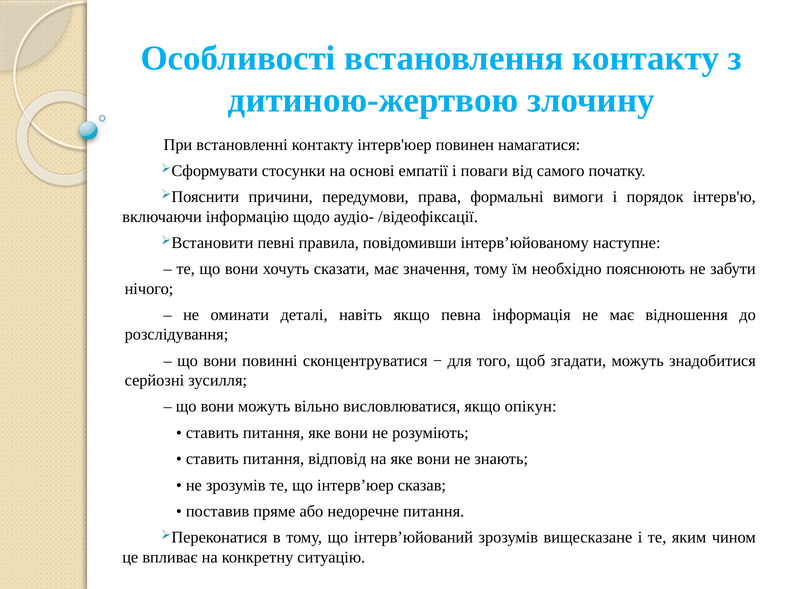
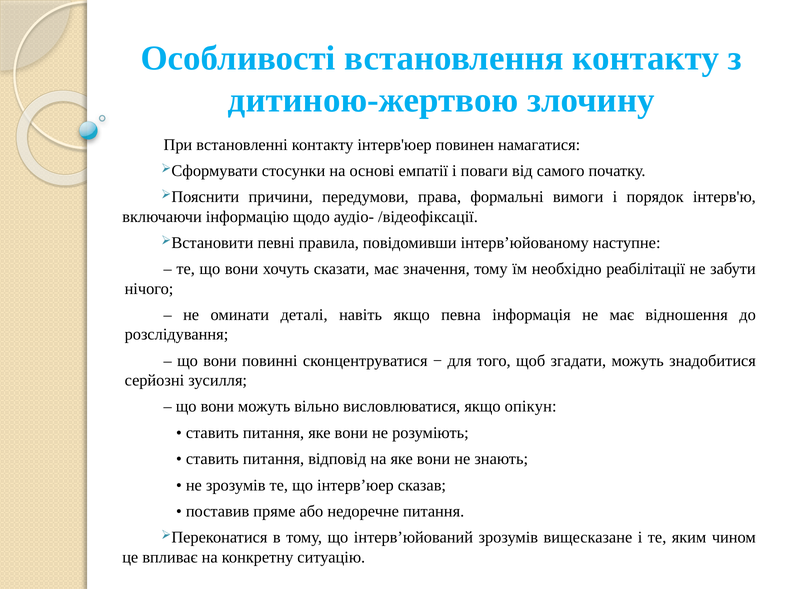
пояснюють: пояснюють -> реабілітації (646, 269)
